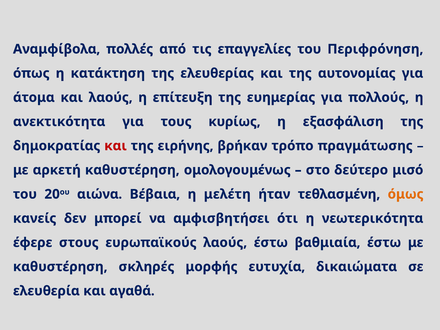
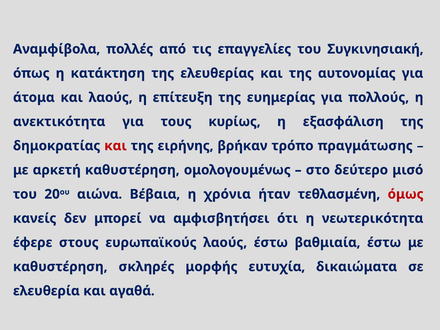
Περιφρόνηση: Περιφρόνηση -> Συγκινησιακή (375, 49)
μελέτη: μελέτη -> χρόνια (227, 194)
όμως colour: orange -> red (406, 194)
